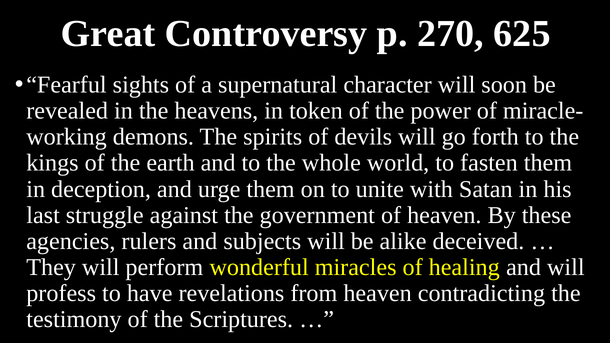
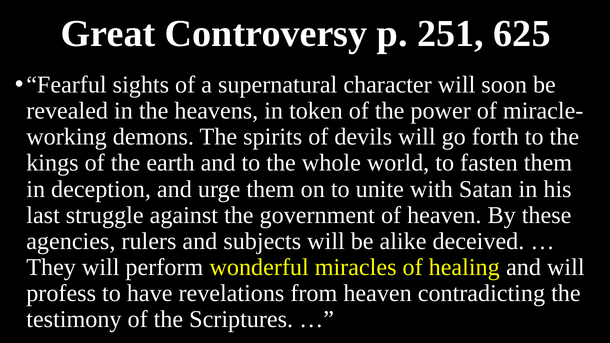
270: 270 -> 251 (450, 34)
